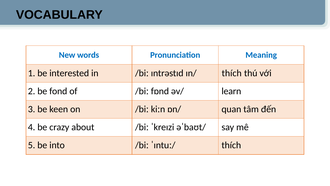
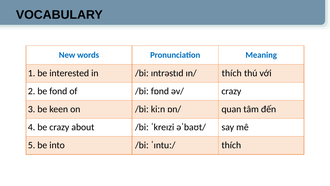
əv/ learn: learn -> crazy (231, 91)
